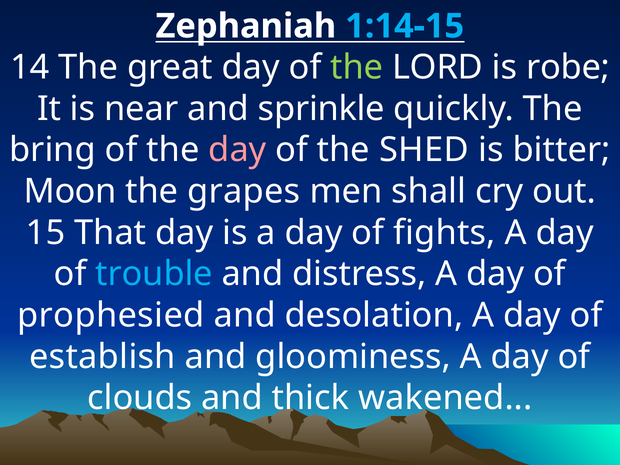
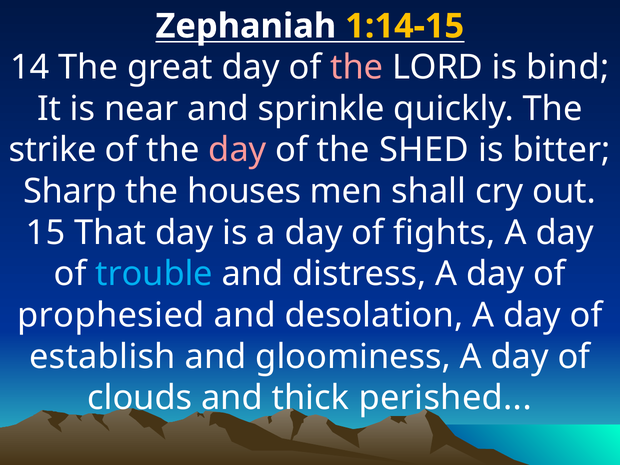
1:14-15 colour: light blue -> yellow (405, 26)
the colour: light green -> pink (357, 67)
robe: robe -> bind (568, 67)
bring: bring -> strike (53, 150)
Moon: Moon -> Sharp (70, 191)
grapes: grapes -> houses (244, 191)
wakened: wakened -> perished (445, 398)
